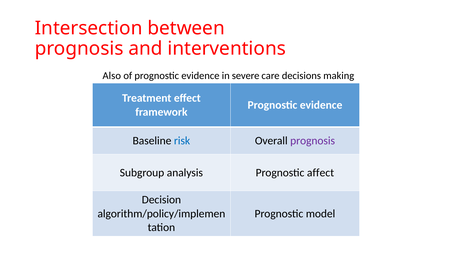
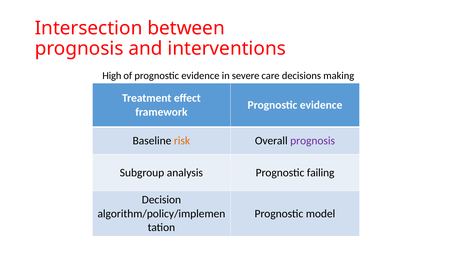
Also: Also -> High (112, 76)
risk colour: blue -> orange (182, 141)
affect: affect -> failing (321, 173)
